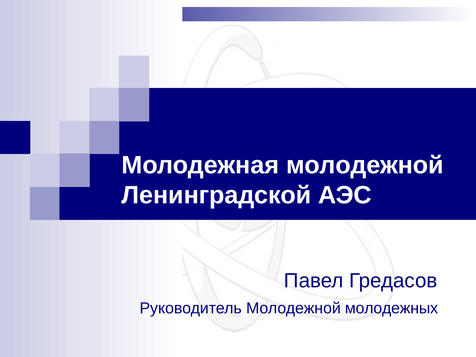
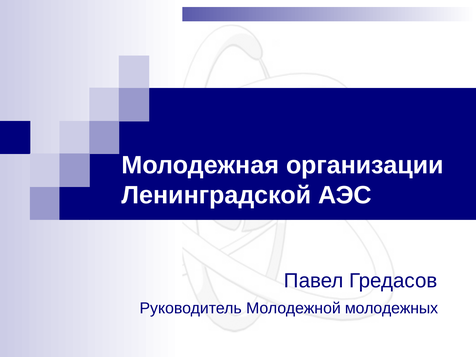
Молодежная молодежной: молодежной -> организации (365, 165)
